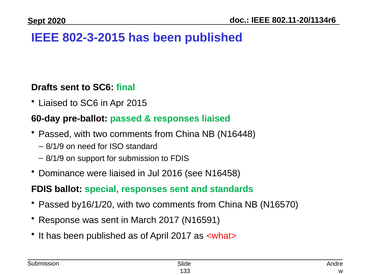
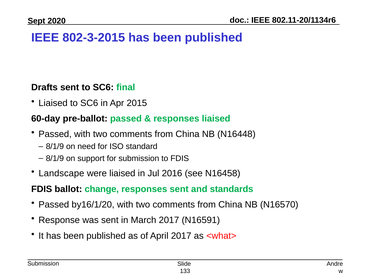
Dominance: Dominance -> Landscape (61, 174)
special: special -> change (102, 189)
